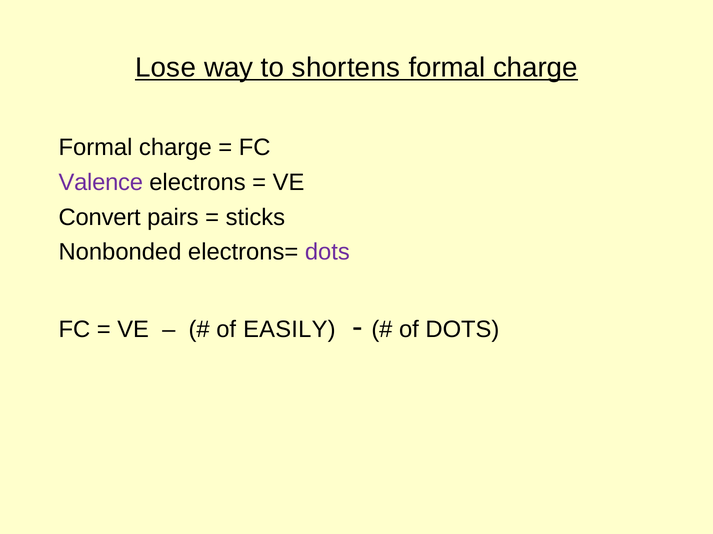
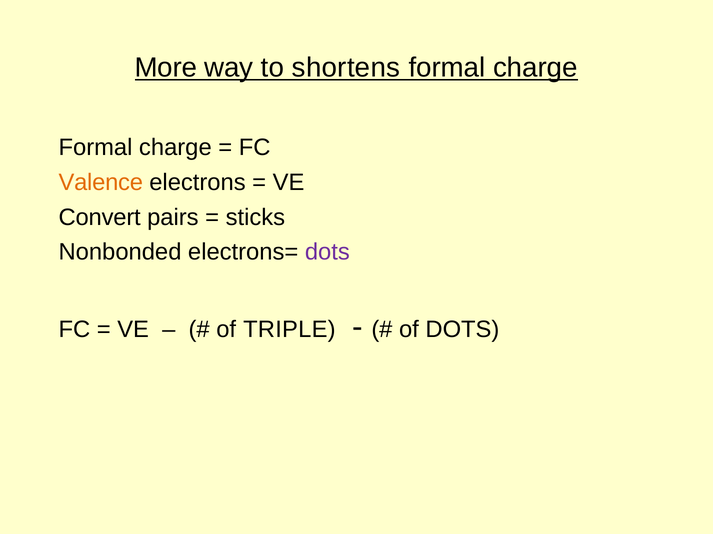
Lose: Lose -> More (166, 68)
Valence colour: purple -> orange (101, 183)
EASILY: EASILY -> TRIPLE (289, 330)
